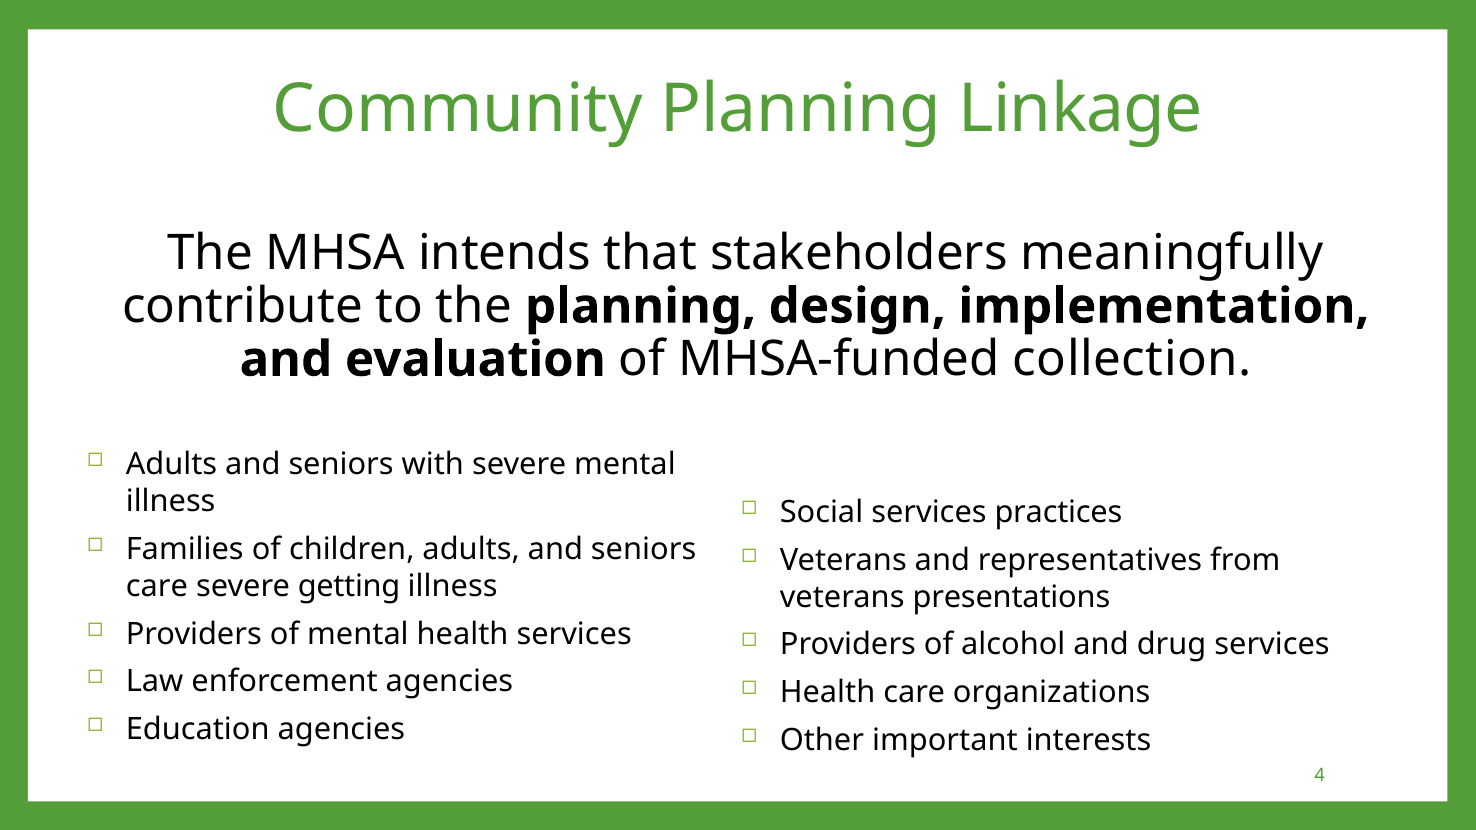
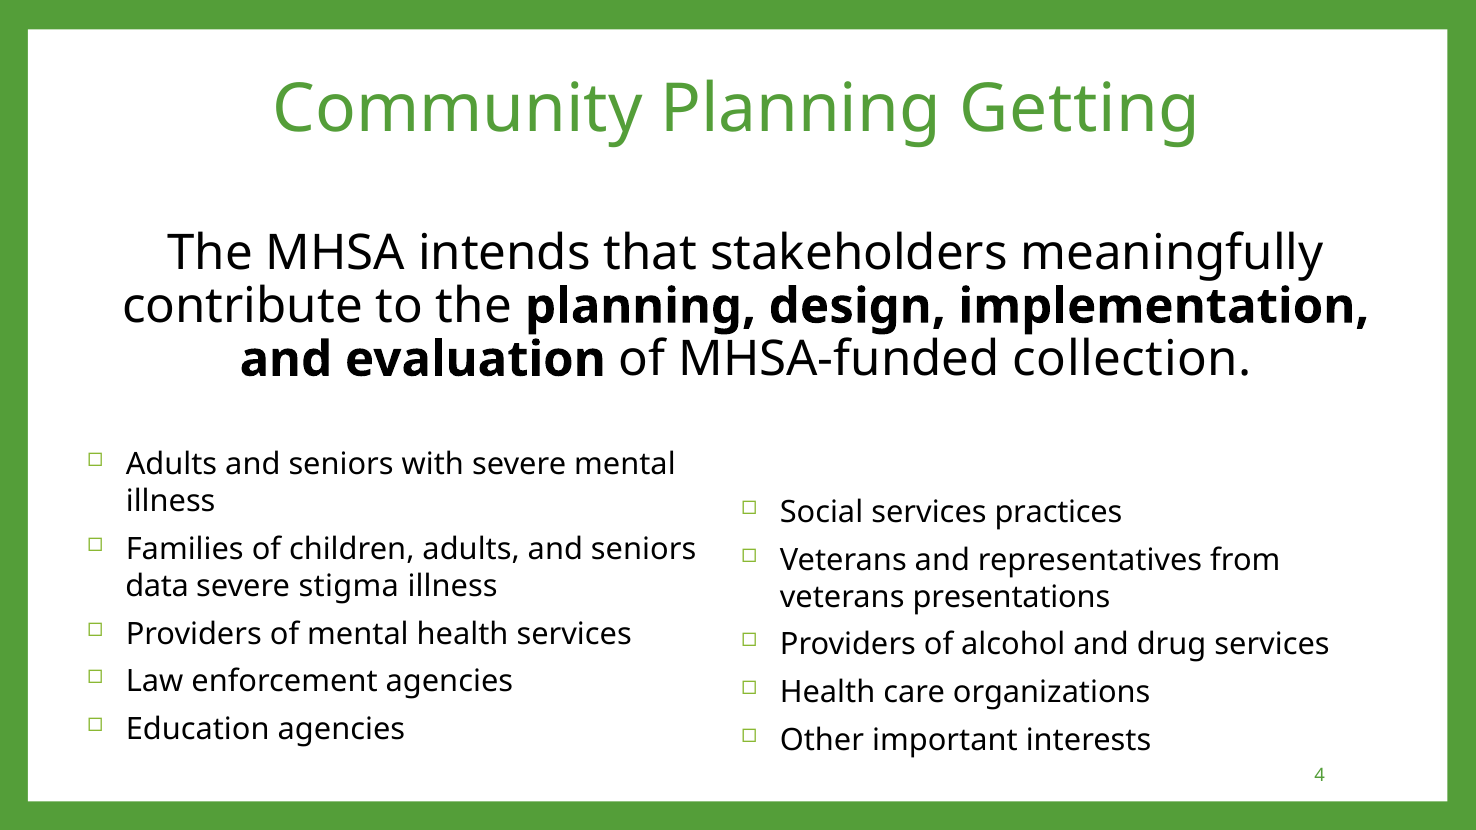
Linkage: Linkage -> Getting (1080, 109)
care: care -> data (157, 586)
getting: getting -> stigma (349, 586)
